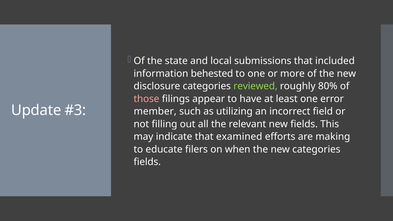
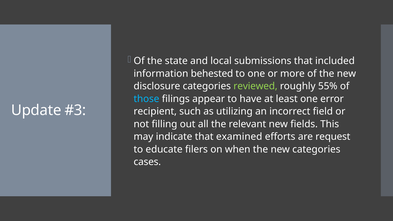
80%: 80% -> 55% (328, 86)
those colour: pink -> light blue (146, 99)
member: member -> recipient (155, 111)
making: making -> request (333, 137)
fields: fields -> cases (147, 162)
